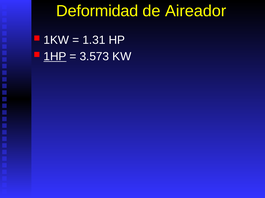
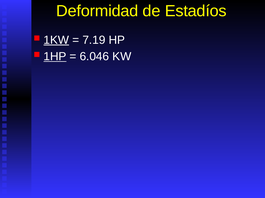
Aireador: Aireador -> Estadíos (196, 11)
1KW underline: none -> present (56, 40)
1.31: 1.31 -> 7.19 (94, 40)
3.573: 3.573 -> 6.046 (94, 57)
